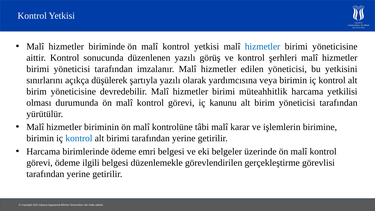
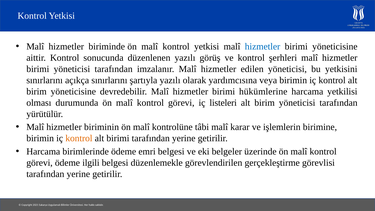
açıkça düşülerek: düşülerek -> sınırlarını (109, 80)
müteahhitlik: müteahhitlik -> hükümlerine (263, 91)
kanunu: kanunu -> listeleri (223, 103)
kontrol colour: blue -> orange (79, 138)
